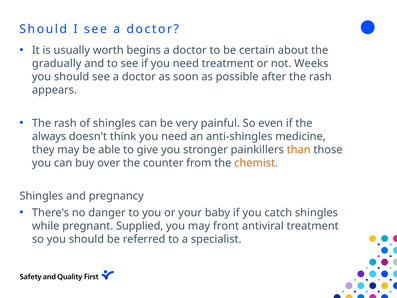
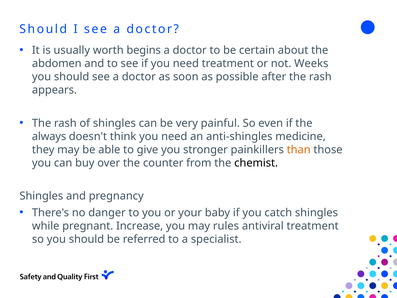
gradually: gradually -> abdomen (57, 64)
chemist colour: orange -> black (256, 163)
Supplied: Supplied -> Increase (140, 226)
front: front -> rules (226, 226)
